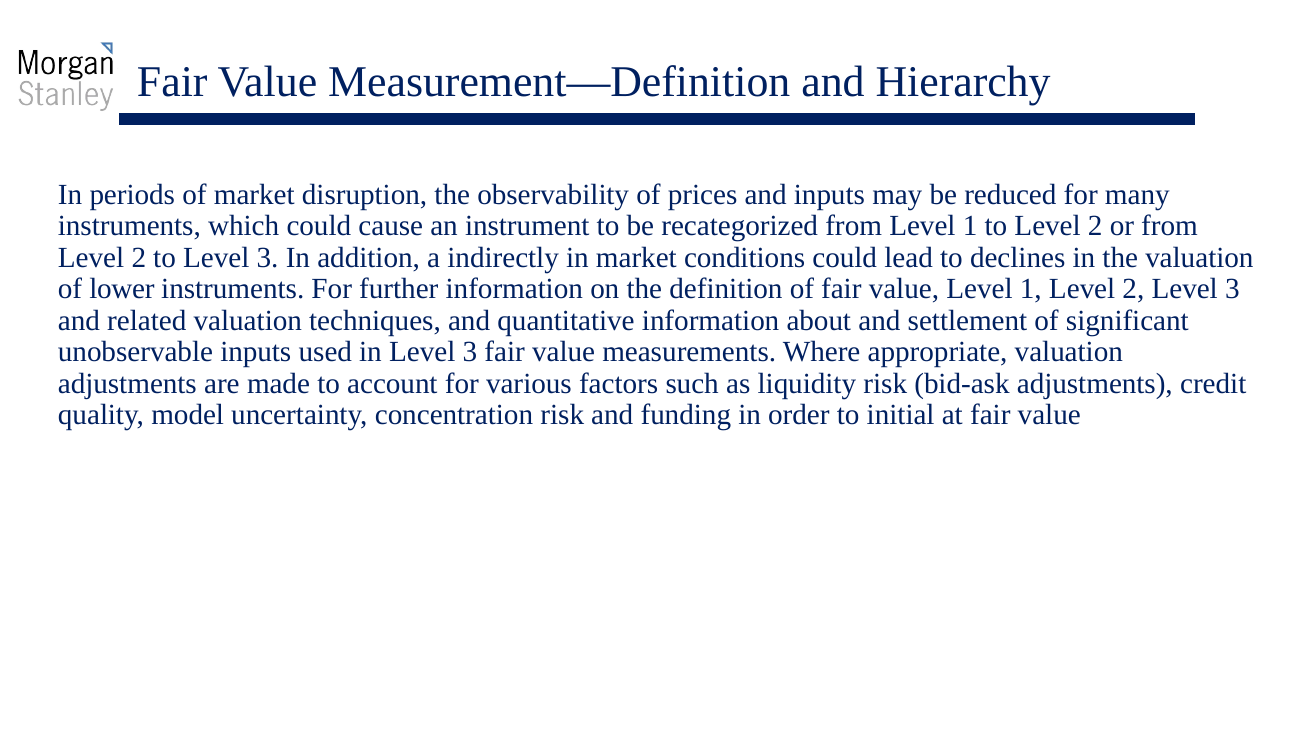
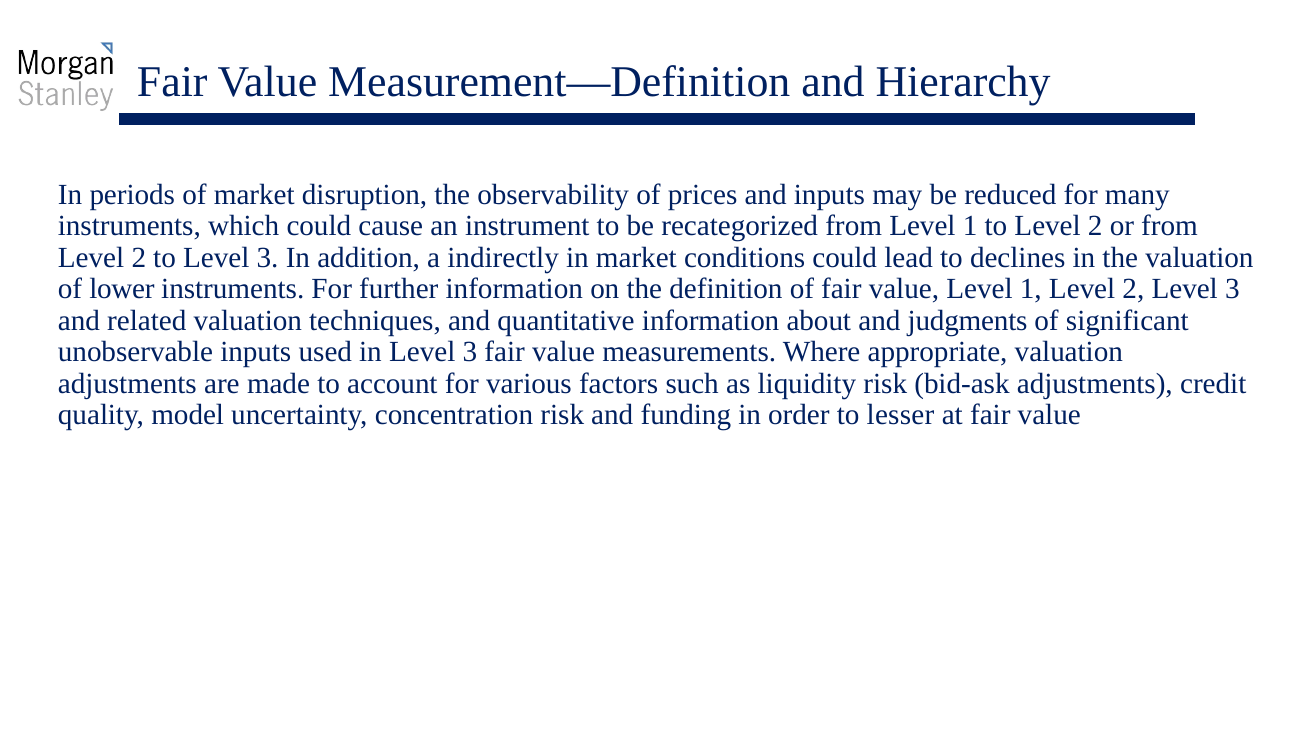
settlement: settlement -> judgments (968, 320)
initial: initial -> lesser (901, 415)
